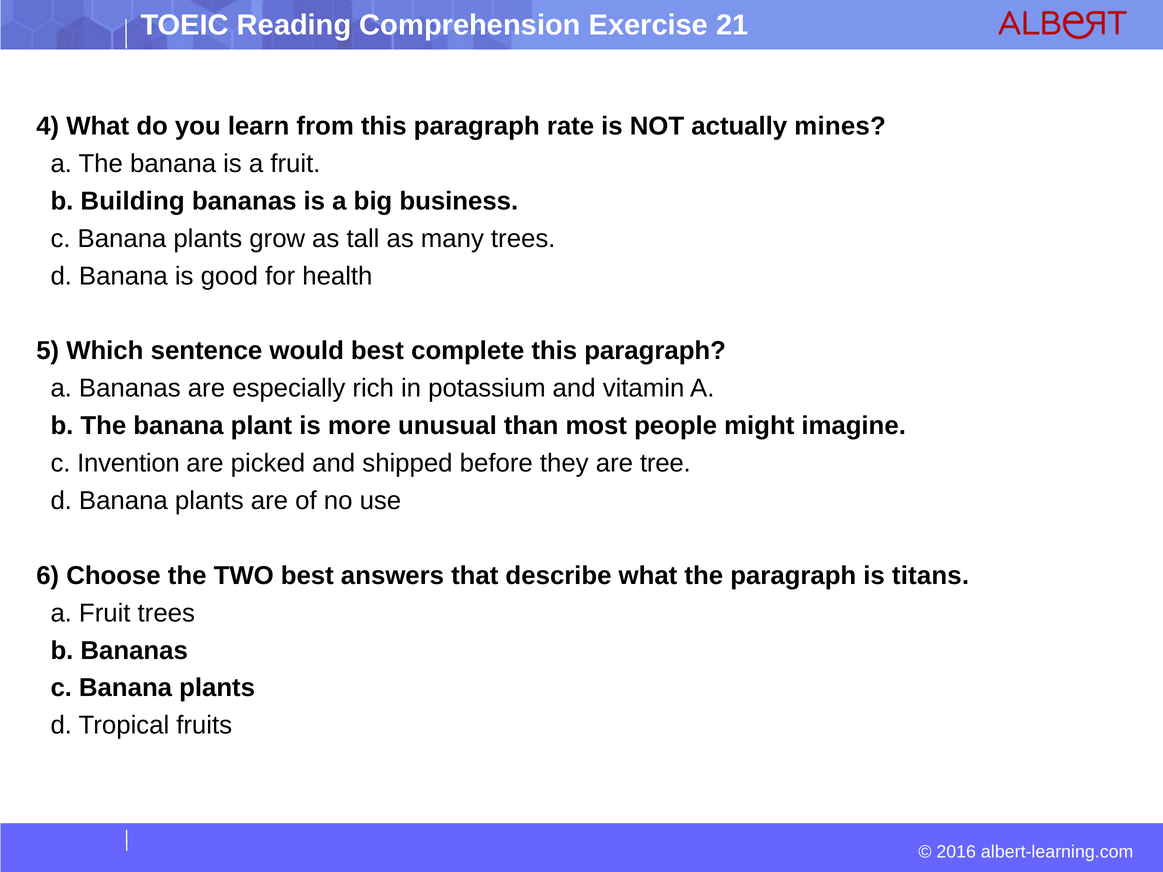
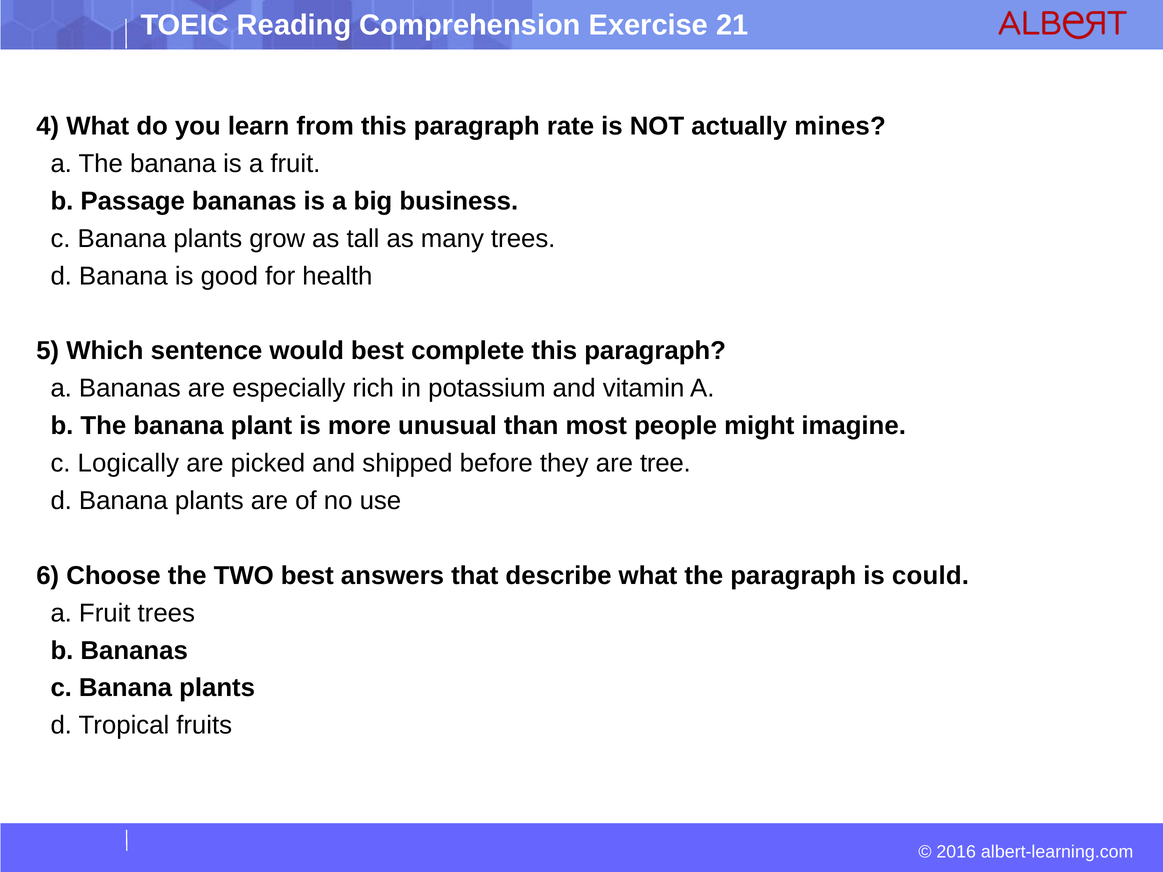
Building: Building -> Passage (133, 201)
Invention: Invention -> Logically (128, 463)
titans: titans -> could (930, 576)
